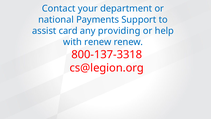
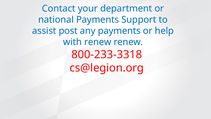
card: card -> post (68, 31)
any providing: providing -> payments (119, 31)
800-137-3318: 800-137-3318 -> 800-233-3318 (107, 54)
